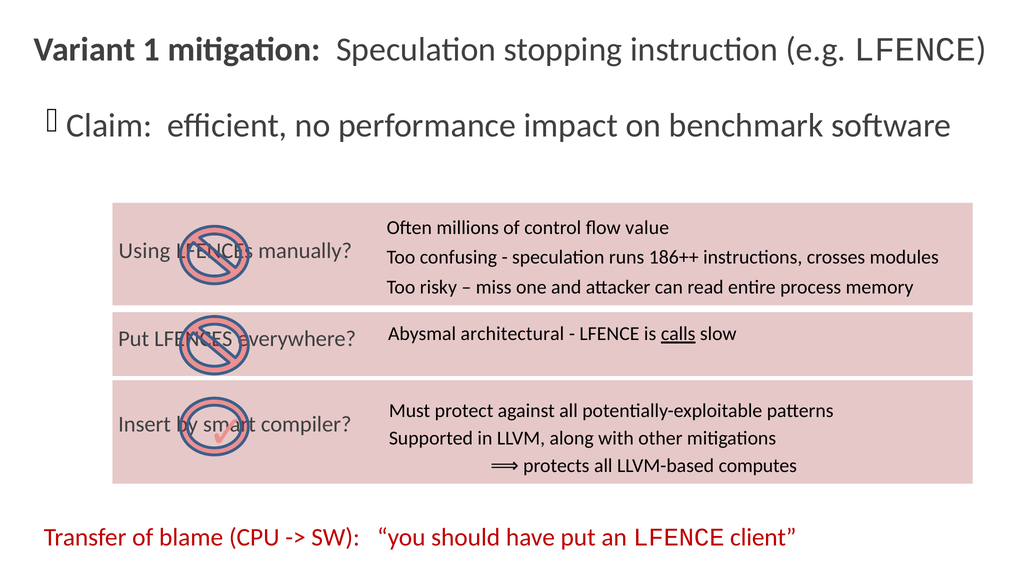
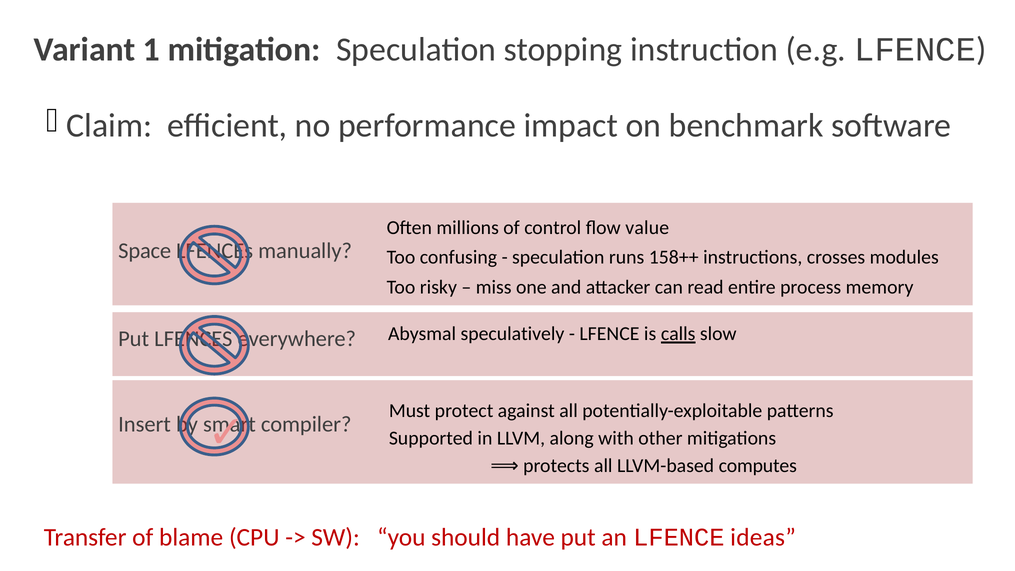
Using: Using -> Space (145, 251)
186++: 186++ -> 158++ (674, 257)
architectural: architectural -> speculatively (512, 334)
client: client -> ideas (763, 537)
